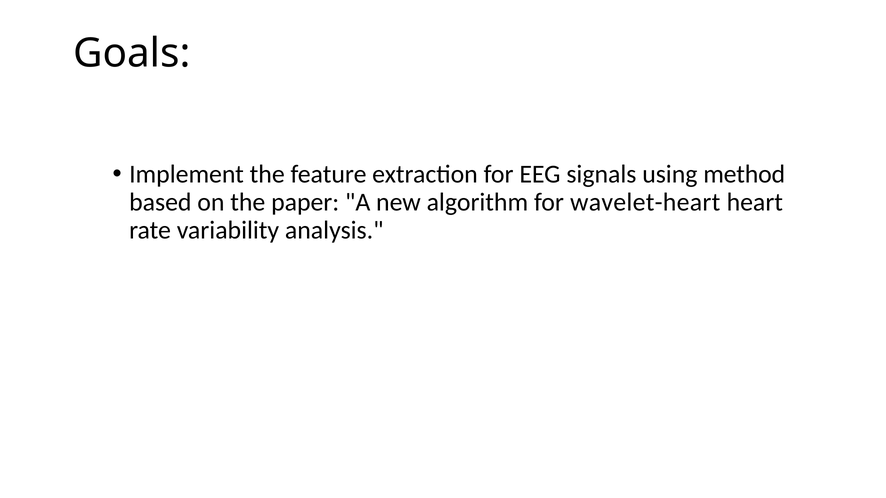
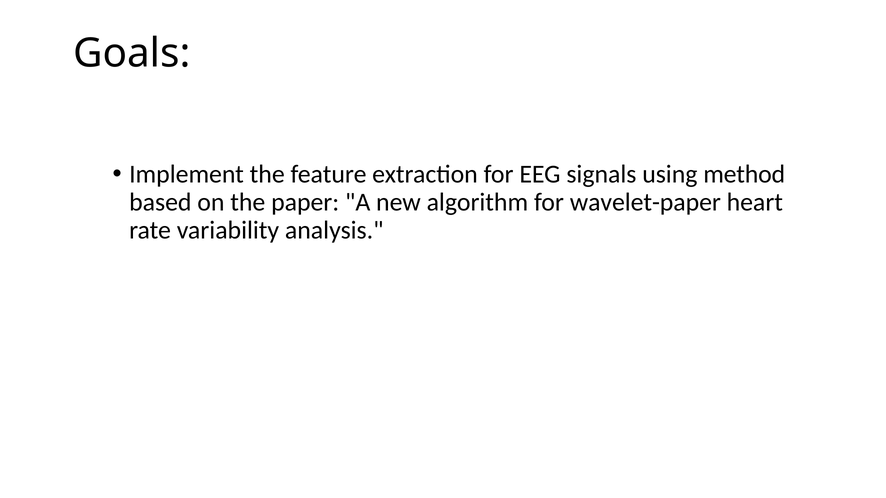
wavelet-heart: wavelet-heart -> wavelet-paper (645, 202)
